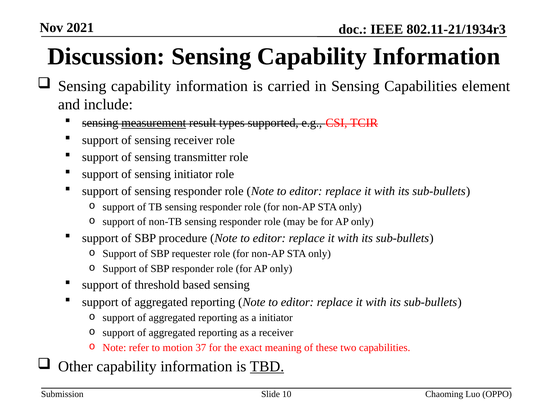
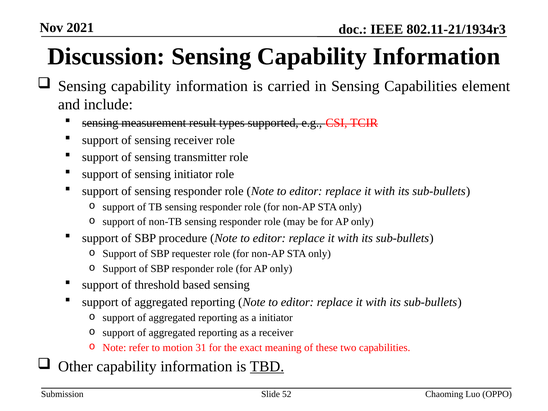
measurement underline: present -> none (154, 123)
37: 37 -> 31 (201, 348)
10: 10 -> 52 (287, 394)
